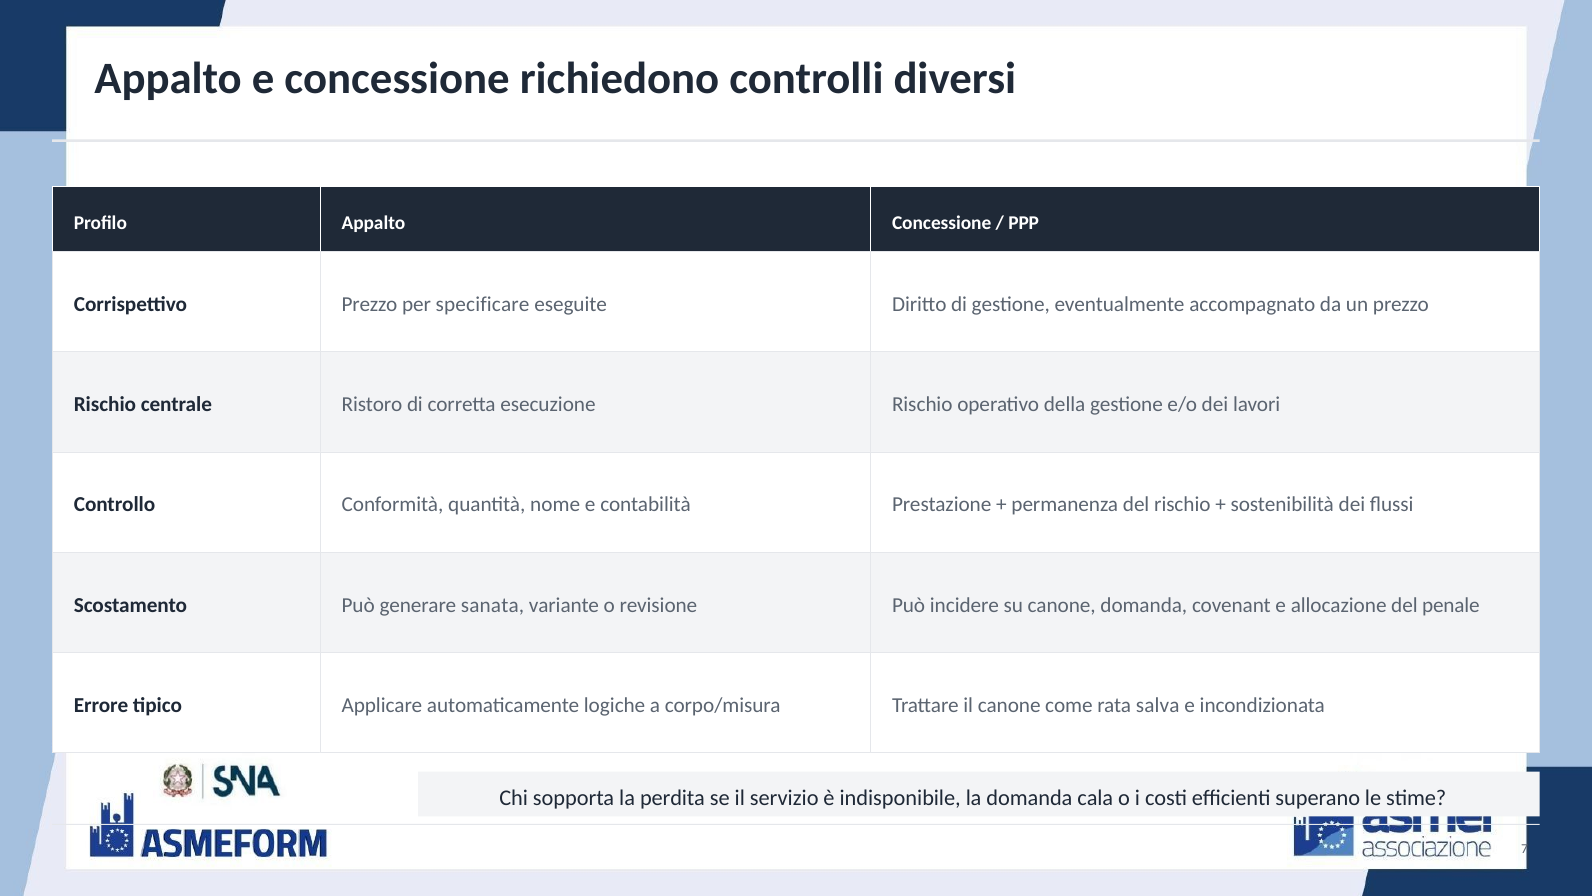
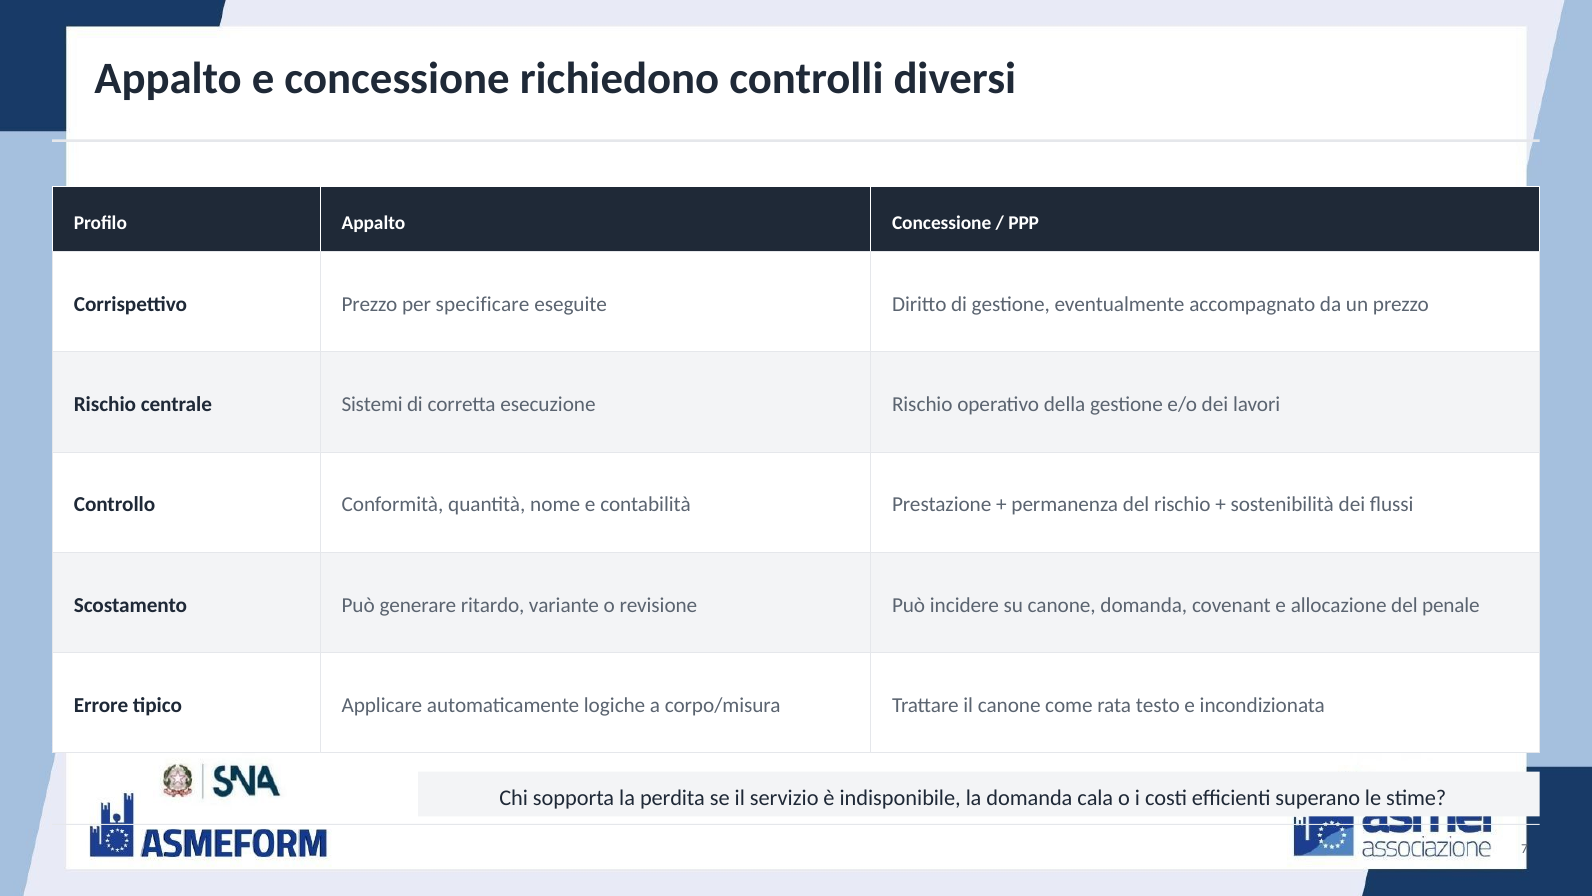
Ristoro: Ristoro -> Sistemi (372, 404)
sanata: sanata -> ritardo (493, 605)
salva: salva -> testo (1158, 705)
